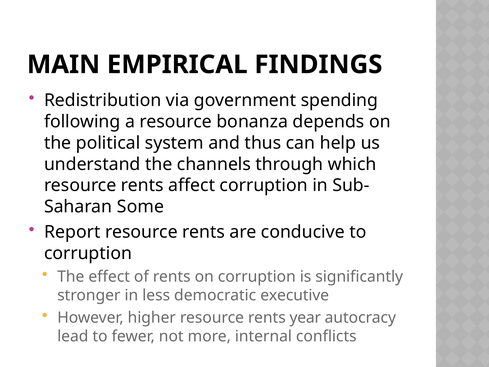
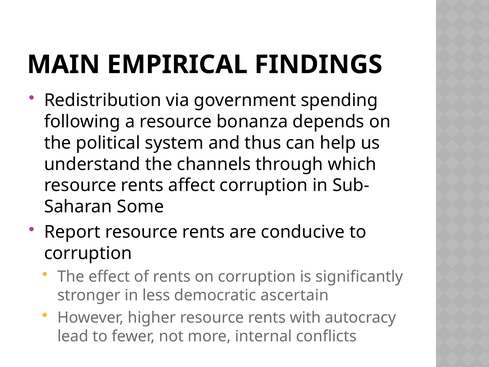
executive: executive -> ascertain (295, 295)
year: year -> with (305, 317)
